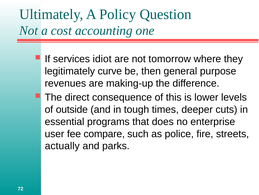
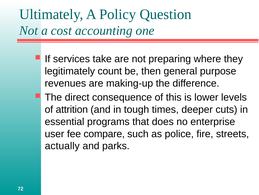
idiot: idiot -> take (102, 59)
tomorrow: tomorrow -> preparing (170, 59)
curve: curve -> count (110, 71)
outside: outside -> attrition (72, 109)
